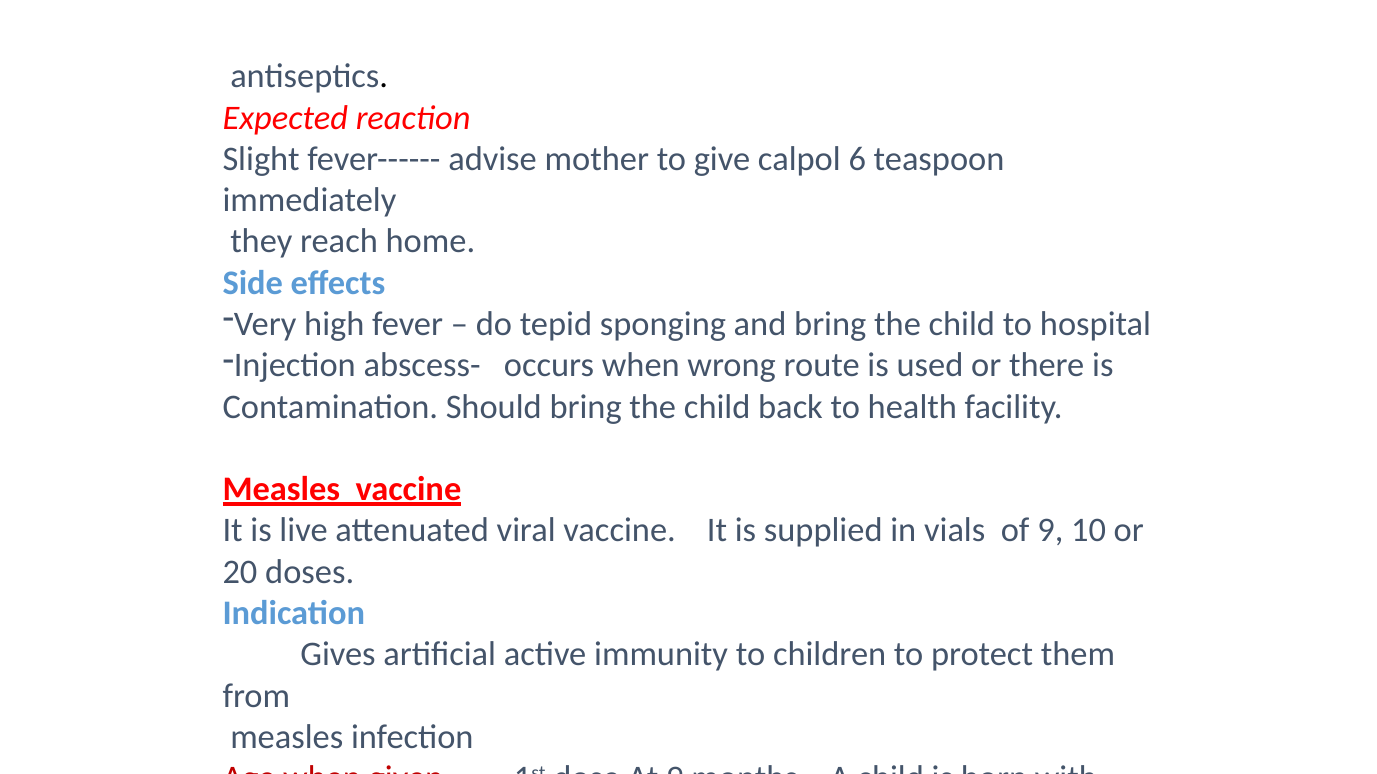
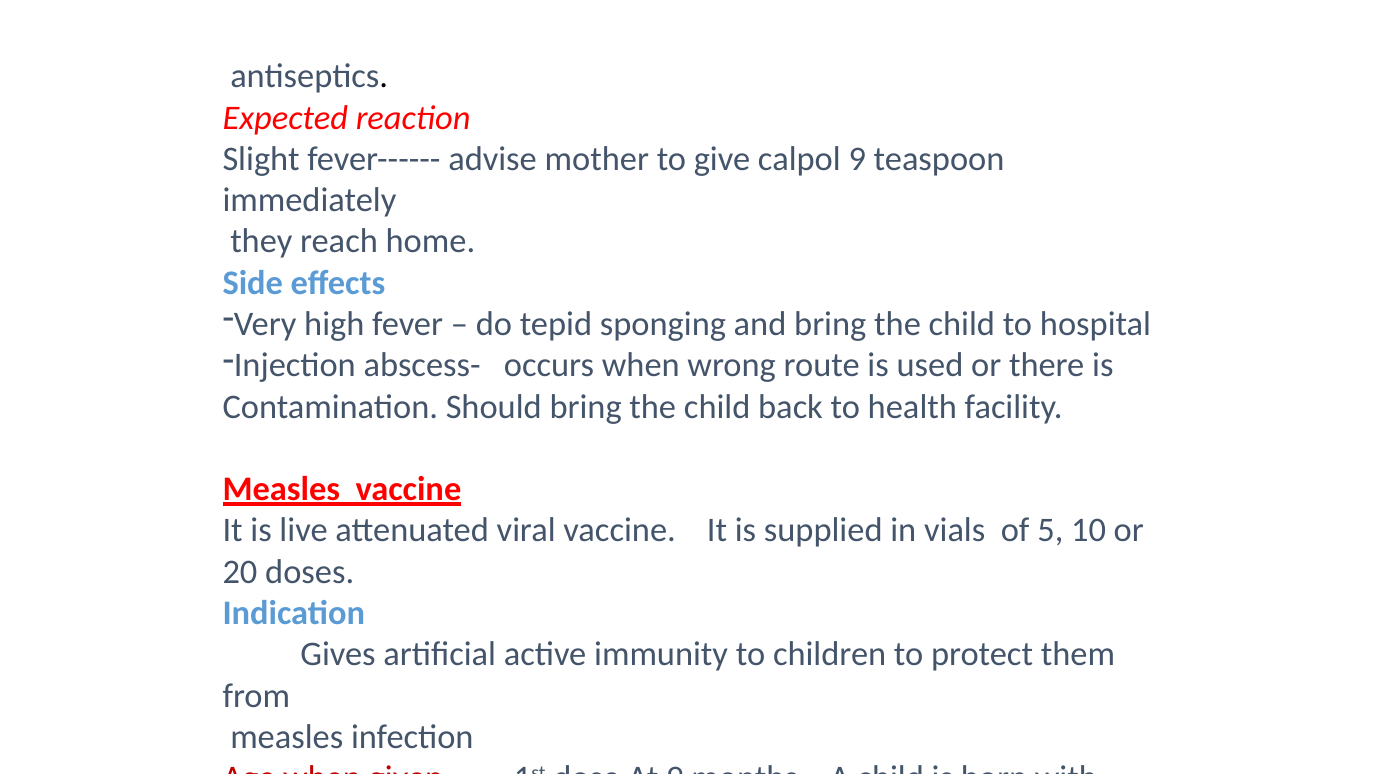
calpol 6: 6 -> 9 (857, 159)
of 9: 9 -> 5 (1050, 531)
